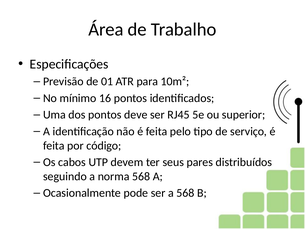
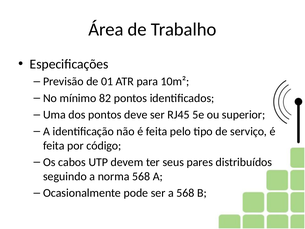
16: 16 -> 82 (105, 98)
